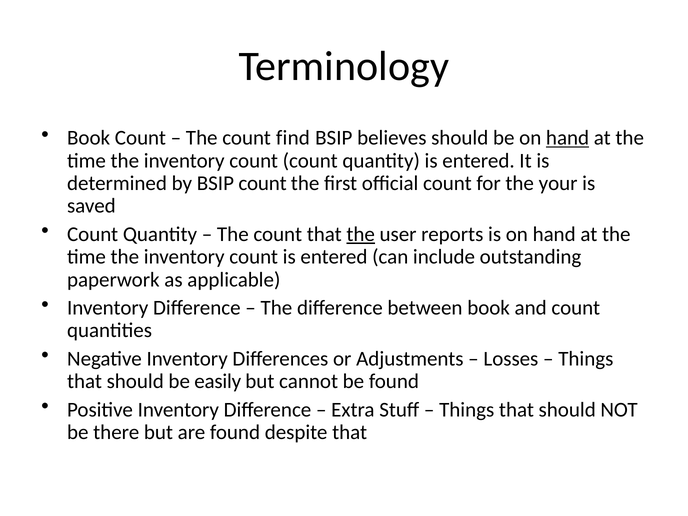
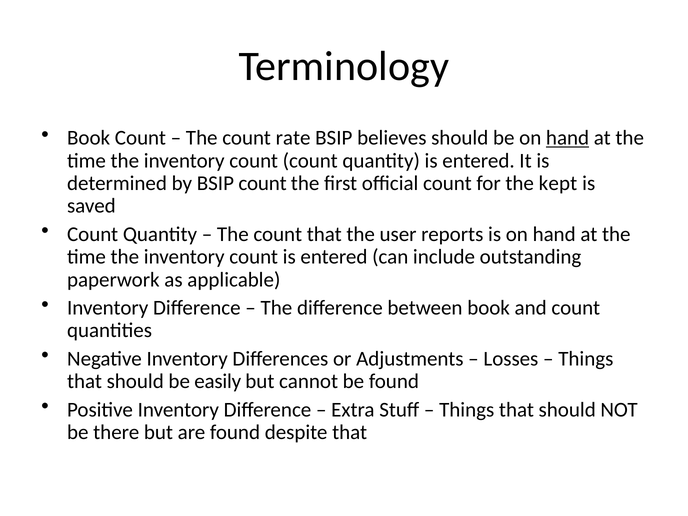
find: find -> rate (293, 138)
your: your -> kept (558, 183)
the underline: present -> none (361, 234)
